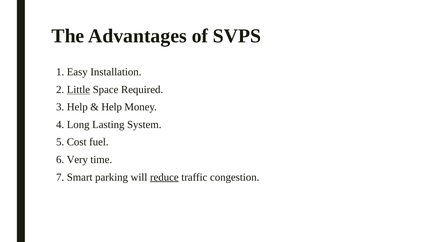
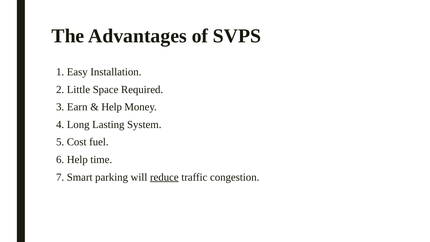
Little underline: present -> none (78, 89)
3 Help: Help -> Earn (77, 107)
6 Very: Very -> Help (77, 160)
